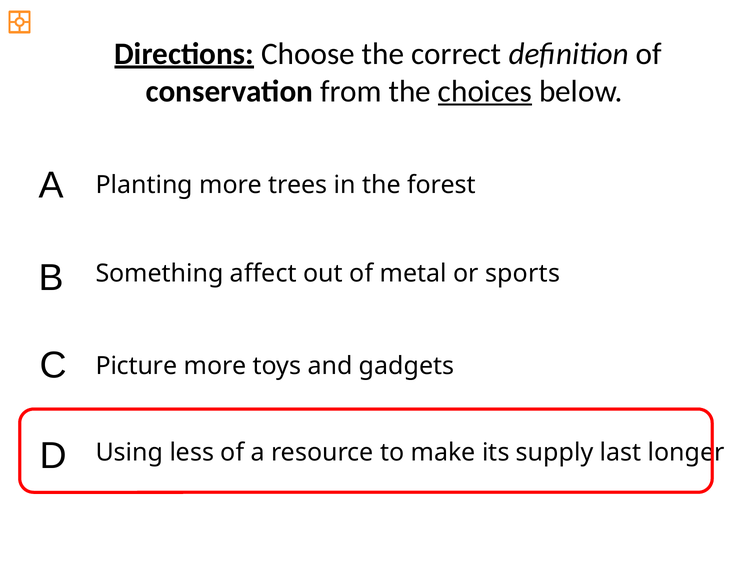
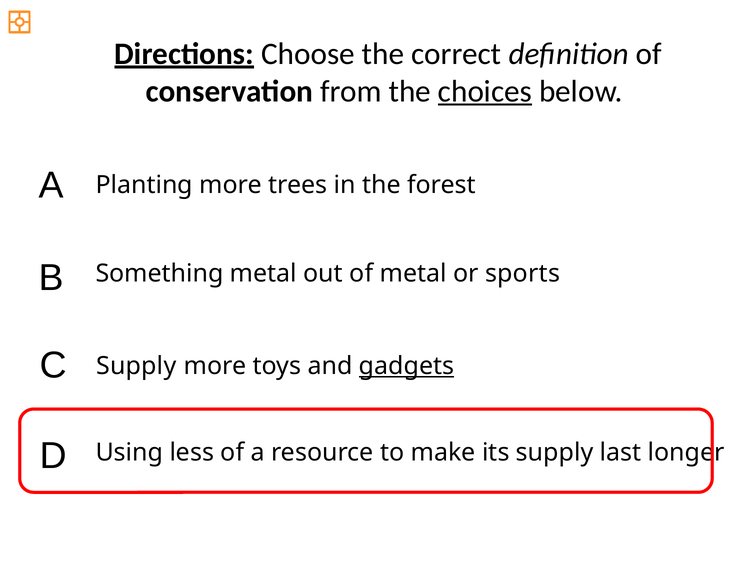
Something affect: affect -> metal (263, 274)
Picture: Picture -> Supply (136, 366)
gadgets underline: none -> present (407, 366)
